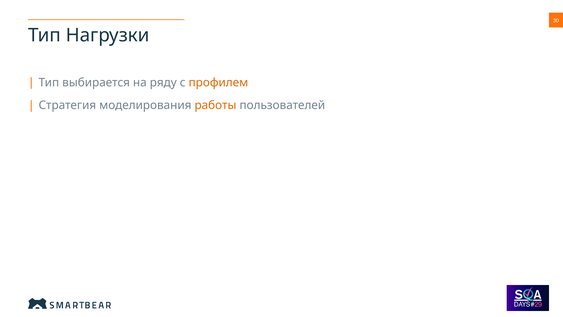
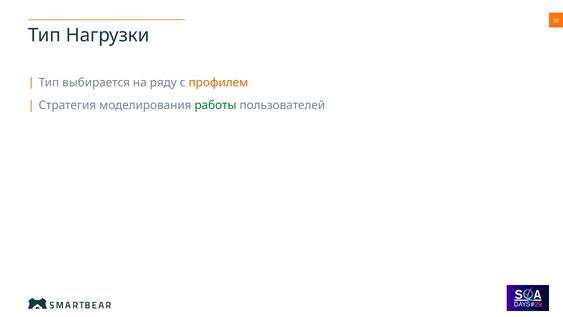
работы colour: orange -> green (215, 105)
